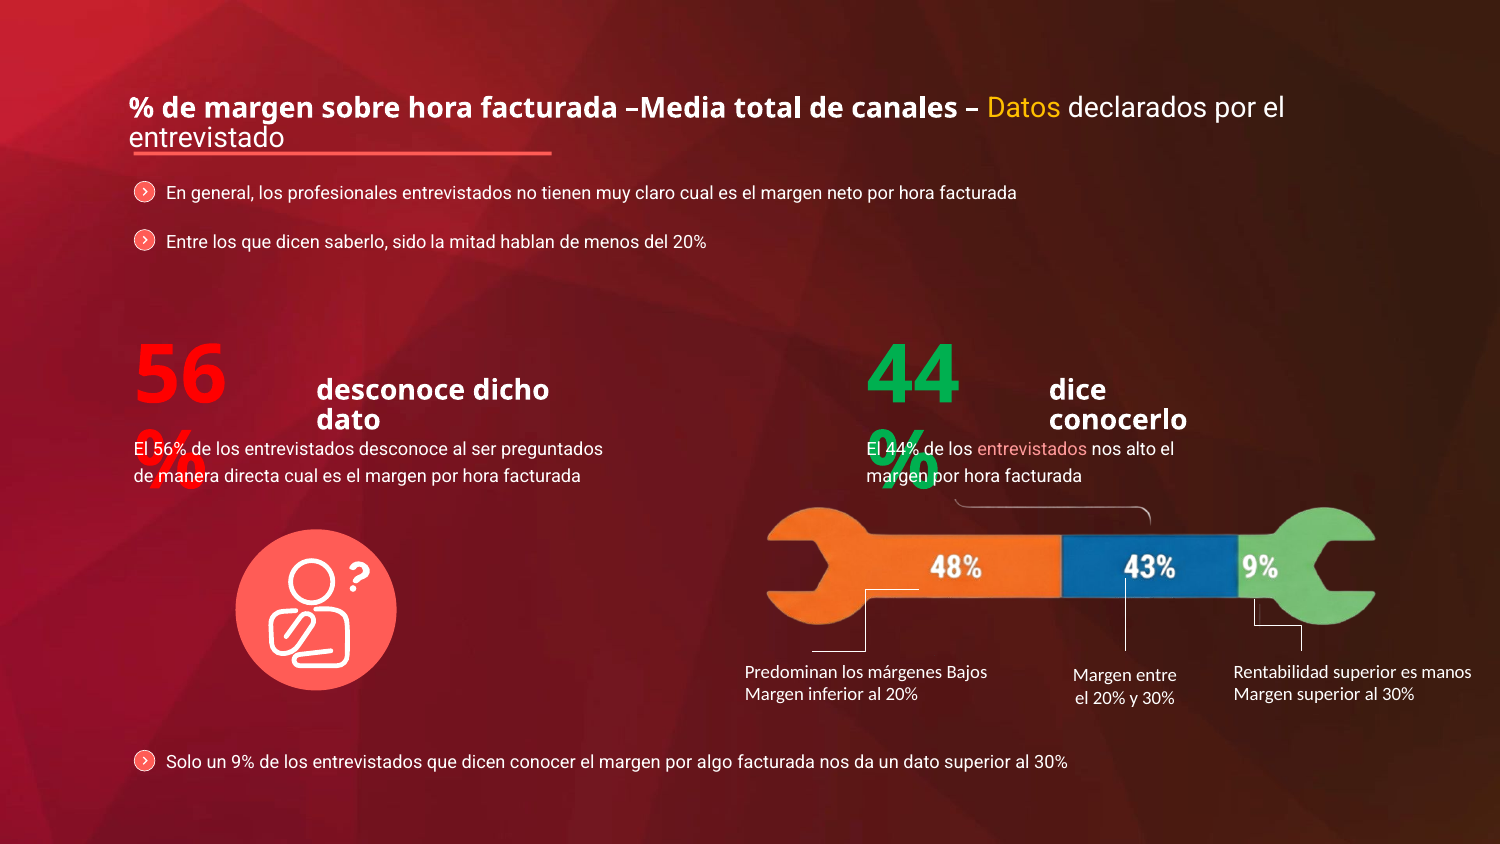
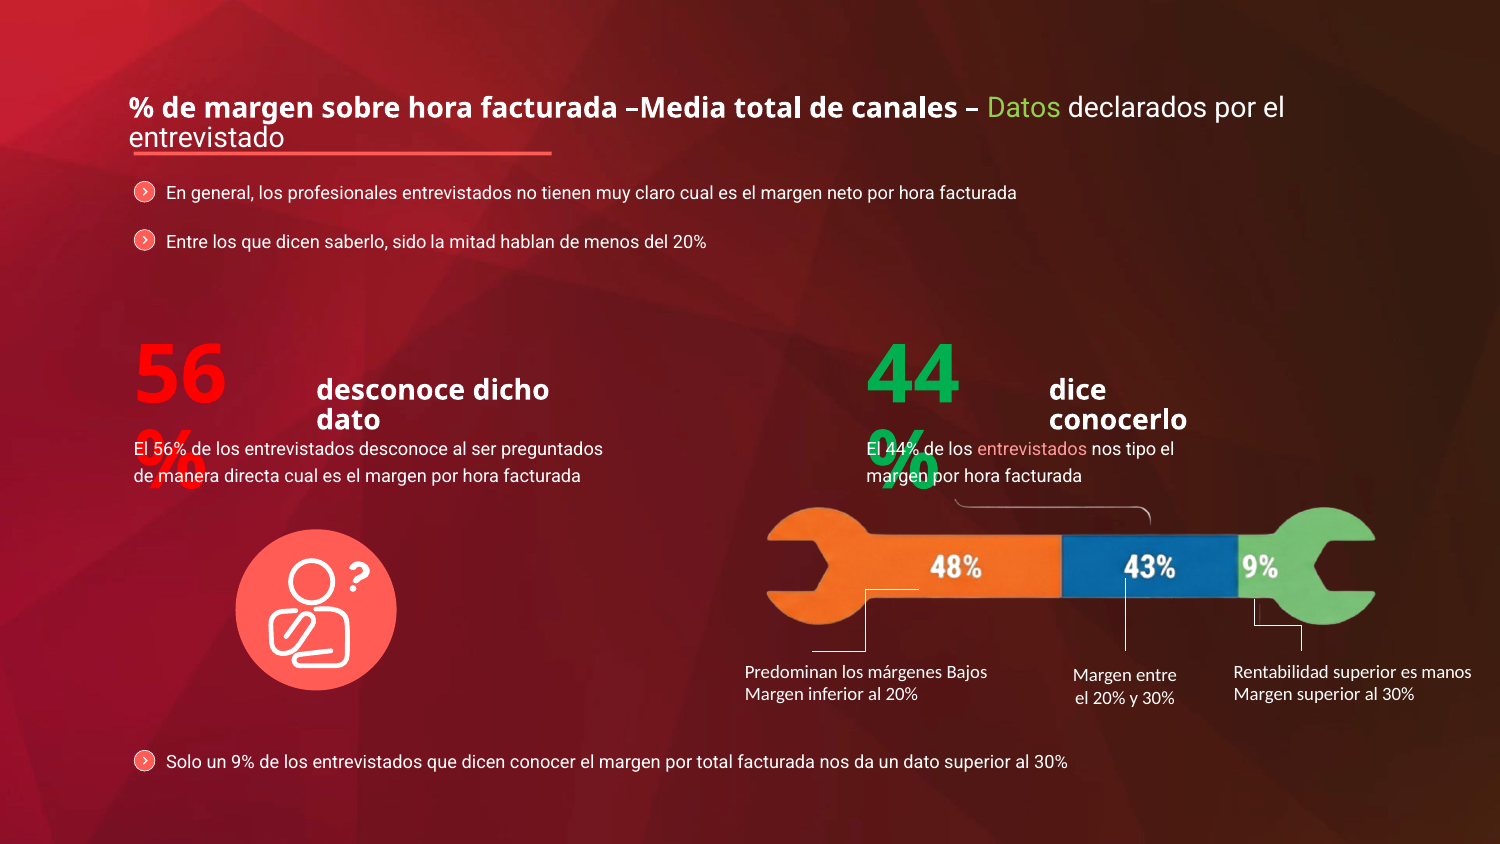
Datos colour: yellow -> light green (1024, 108)
alto: alto -> tipo (1141, 450)
por algo: algo -> total (715, 763)
